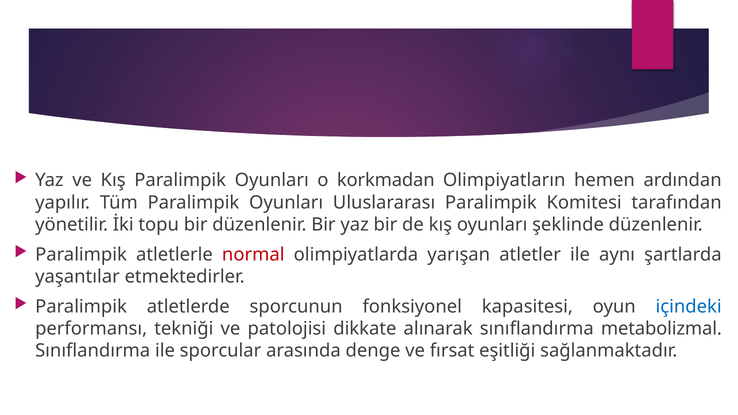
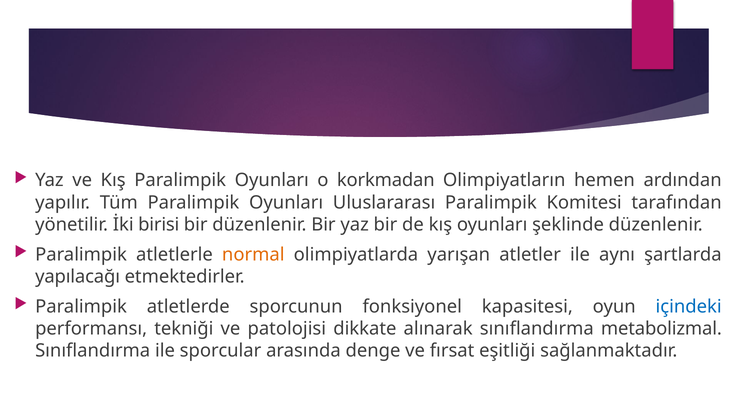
topu: topu -> birisi (159, 225)
normal colour: red -> orange (253, 255)
yaşantılar: yaşantılar -> yapılacağı (78, 277)
